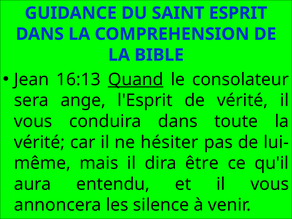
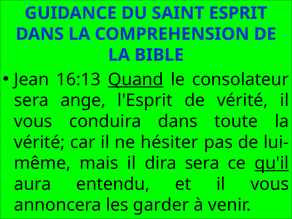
dira être: être -> sera (202, 163)
qu'il underline: none -> present (272, 163)
silence: silence -> garder (161, 205)
